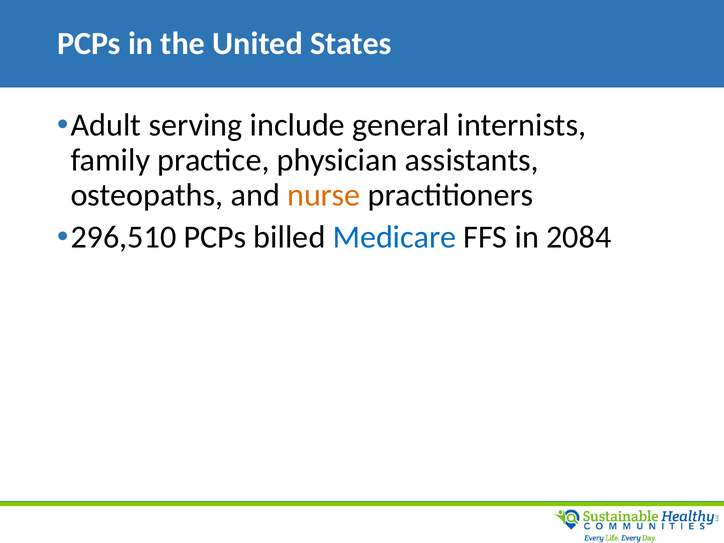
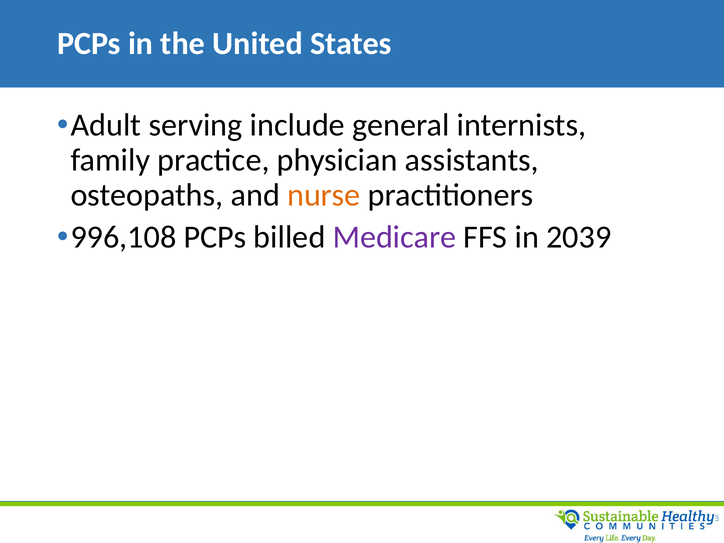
296,510: 296,510 -> 996,108 (123, 237)
Medicare colour: blue -> purple (394, 237)
2084: 2084 -> 2039 (579, 237)
